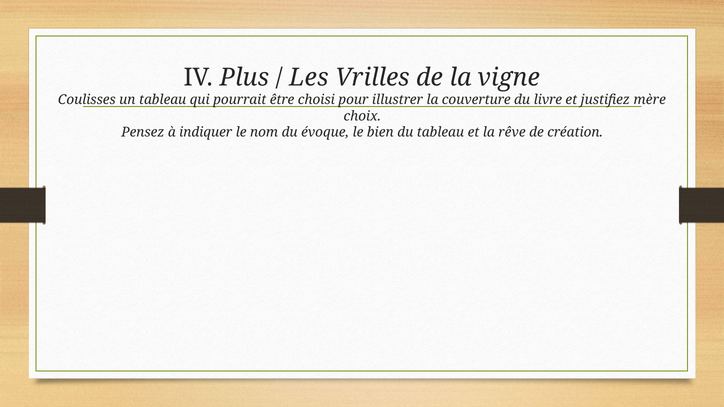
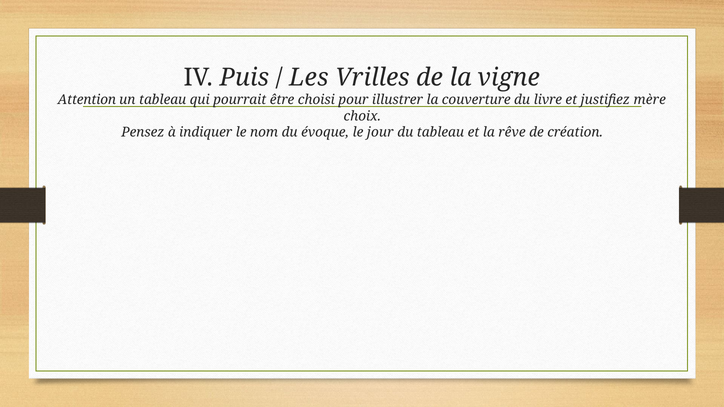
Plus: Plus -> Puis (244, 78)
Coulisses: Coulisses -> Attention (87, 100)
bien: bien -> jour (380, 132)
